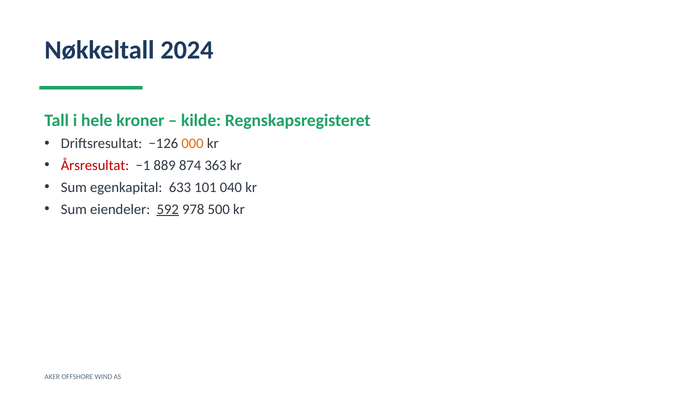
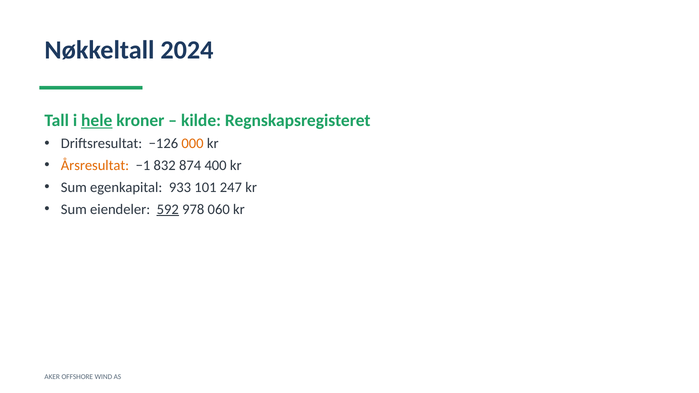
hele underline: none -> present (97, 120)
Årsresultat colour: red -> orange (95, 166)
889: 889 -> 832 (165, 166)
363: 363 -> 400 (216, 166)
633: 633 -> 933 (180, 187)
040: 040 -> 247 (231, 187)
500: 500 -> 060 (219, 209)
